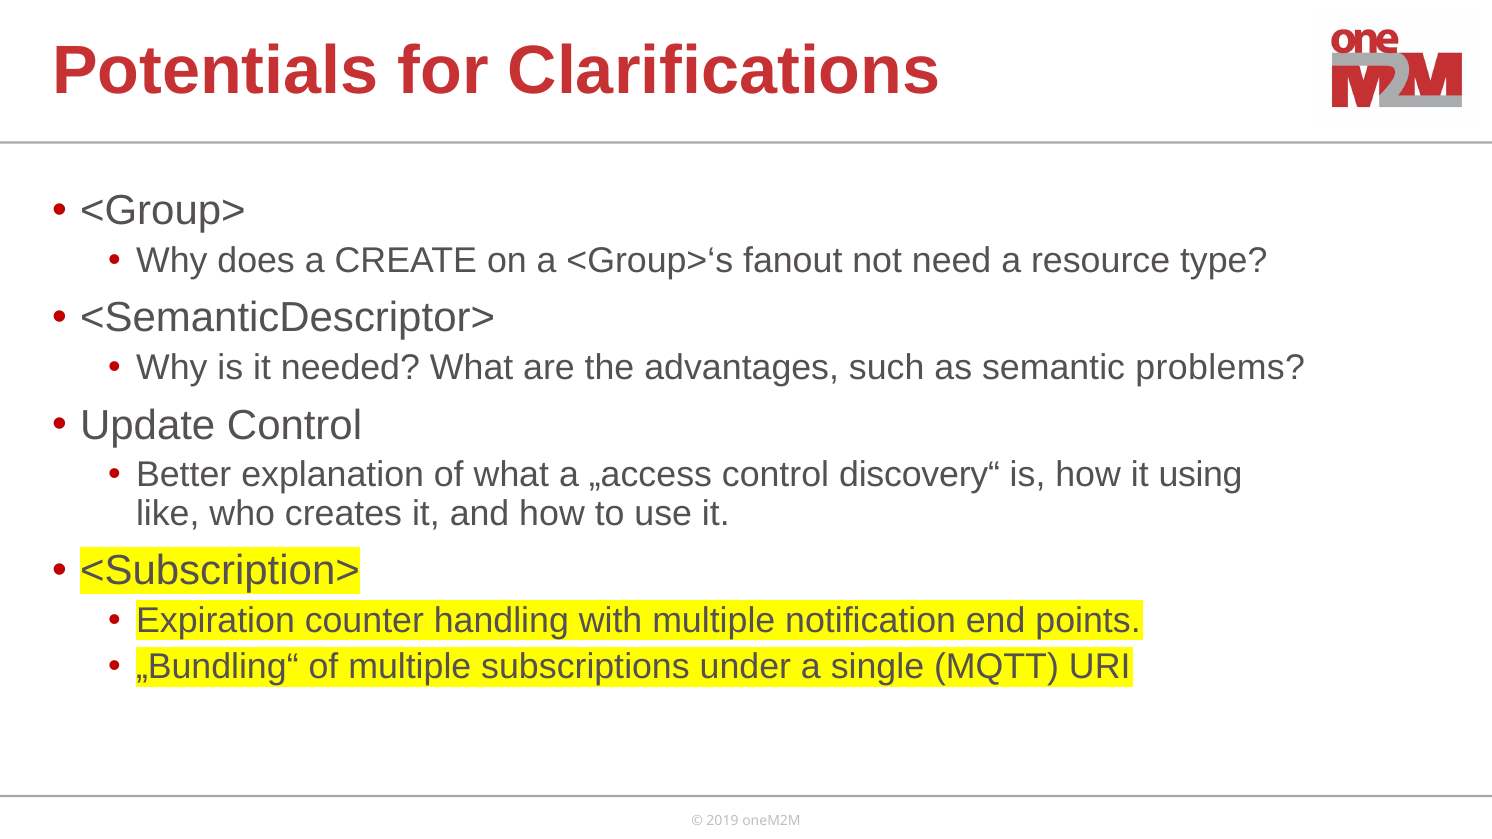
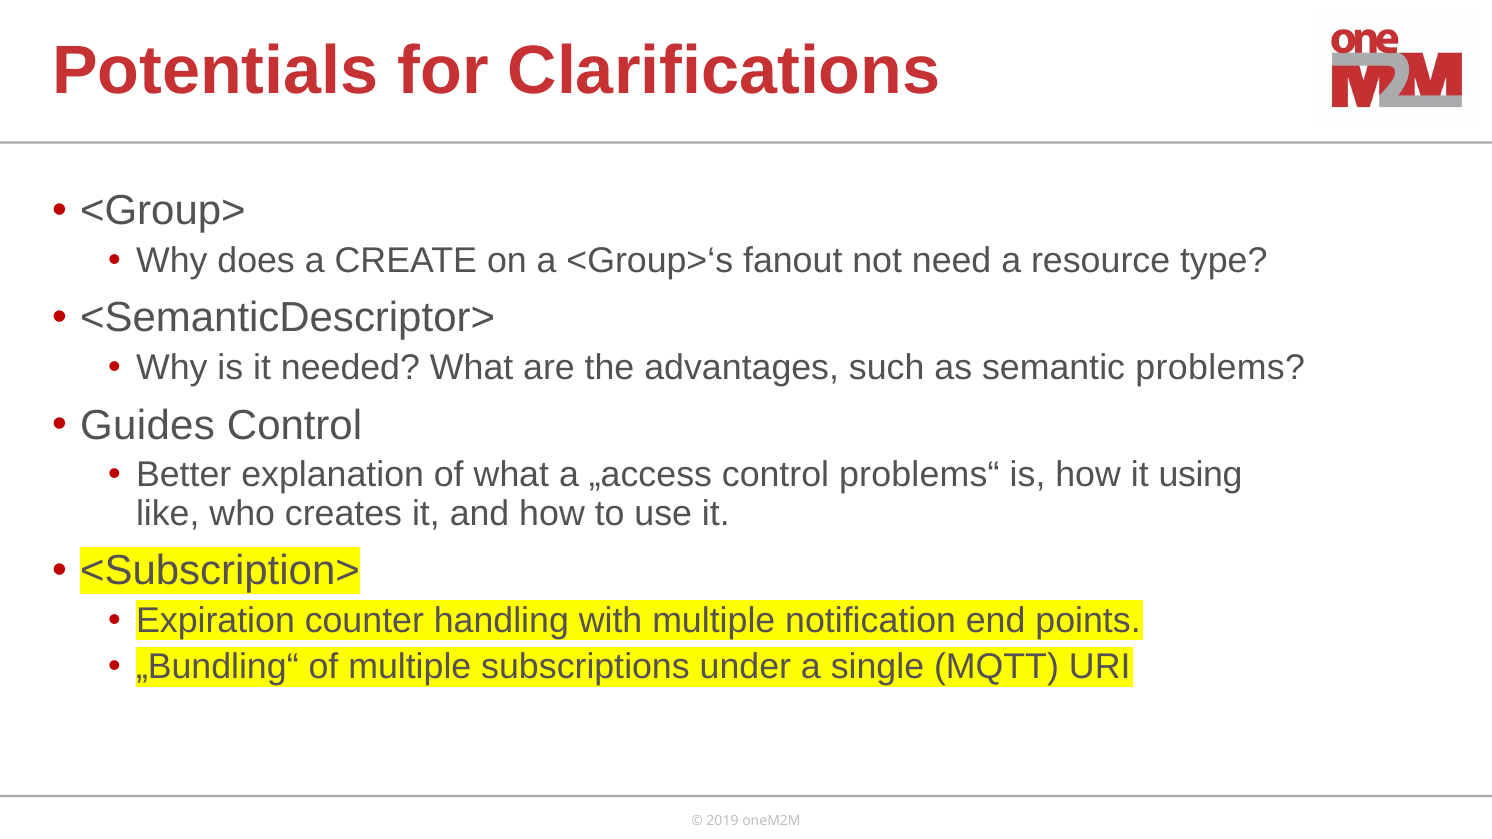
Update: Update -> Guides (148, 425)
discovery“: discovery“ -> problems“ (919, 475)
